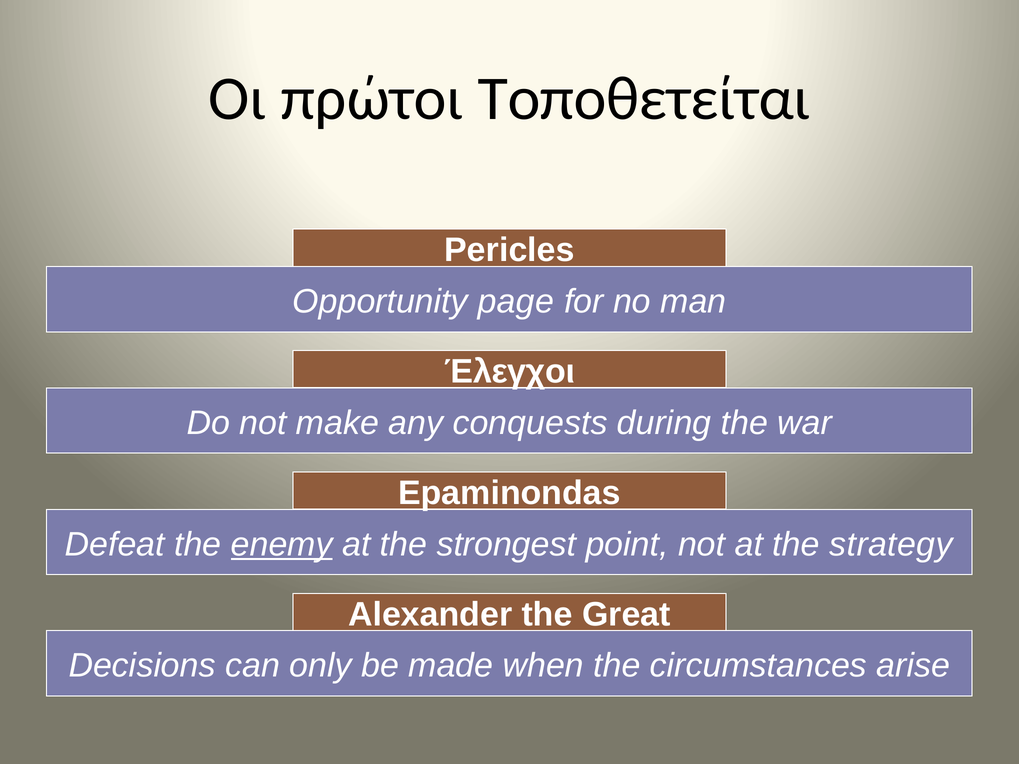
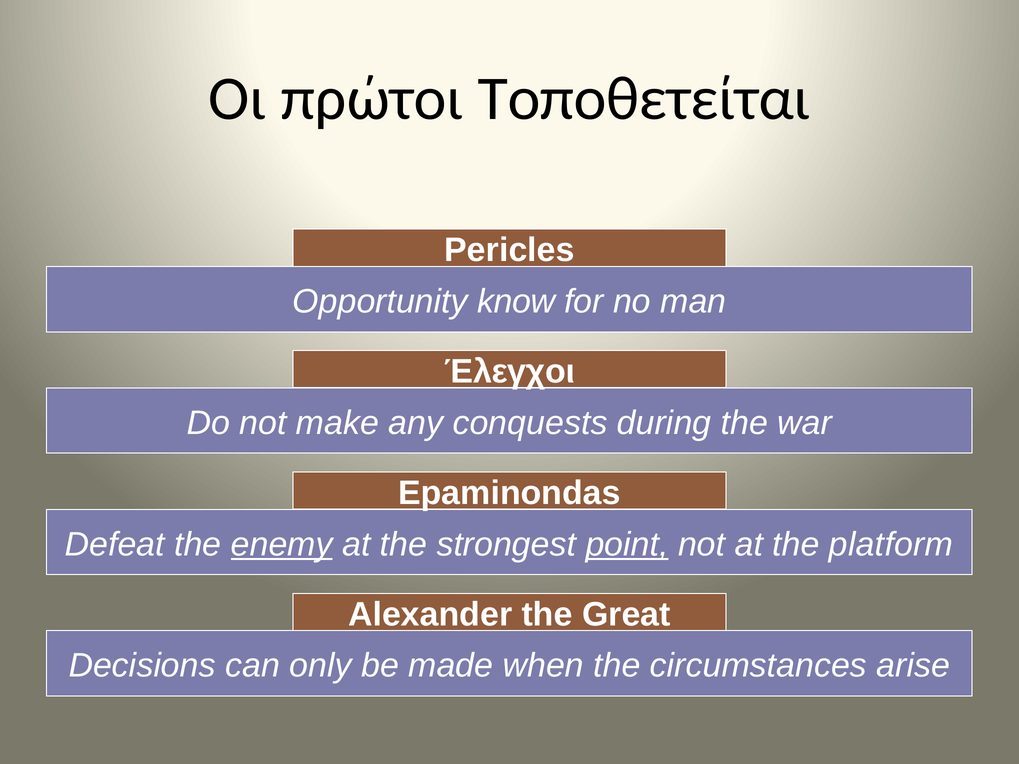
page: page -> know (516, 302)
point underline: none -> present (627, 545)
strategy: strategy -> platform (891, 545)
